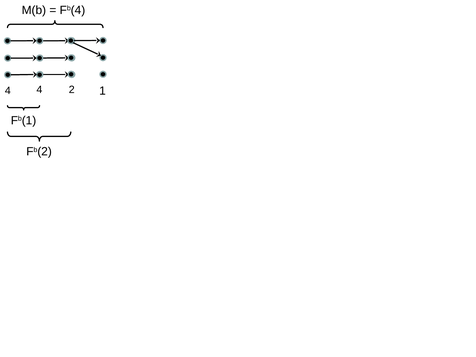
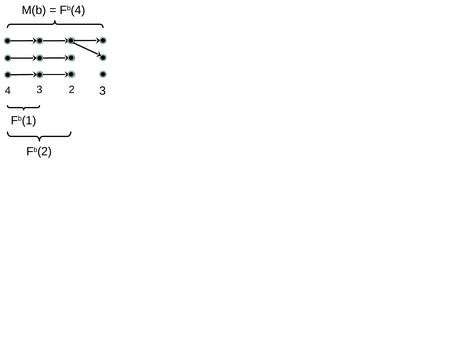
4 4: 4 -> 3 (39, 90)
2 1: 1 -> 3 (103, 91)
